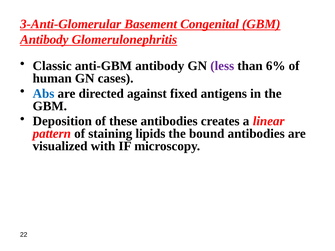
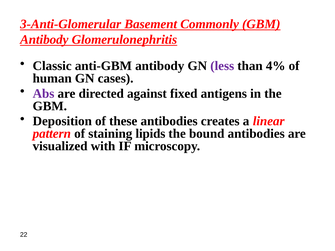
Congenital: Congenital -> Commonly (210, 24)
6%: 6% -> 4% (276, 66)
Abs colour: blue -> purple (44, 94)
